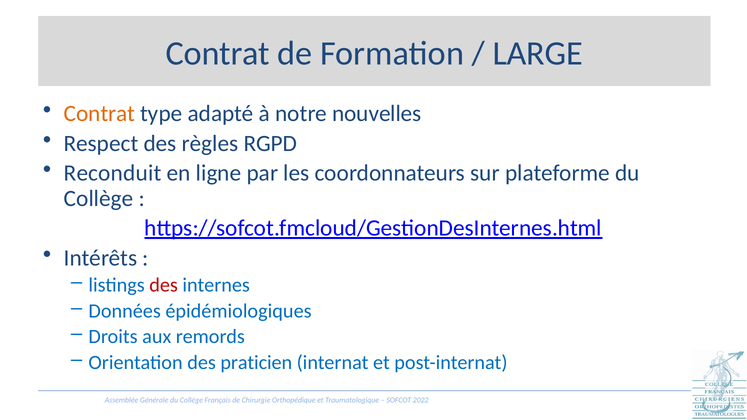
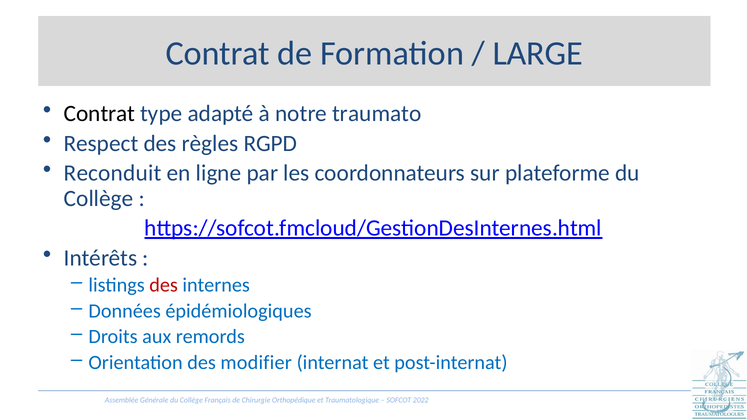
Contrat colour: orange -> black (100, 114)
nouvelles: nouvelles -> traumato (377, 114)
praticien: praticien -> modifier (256, 363)
